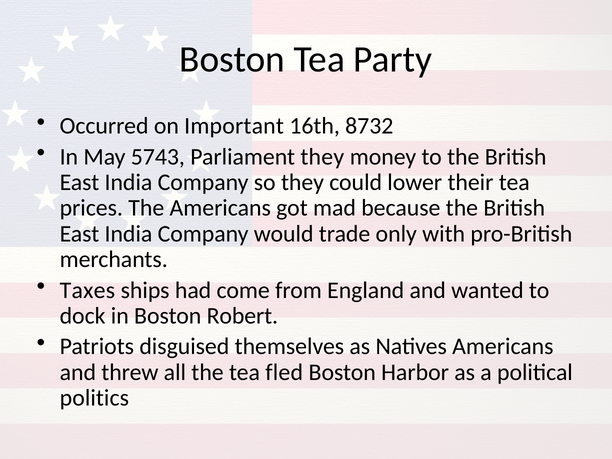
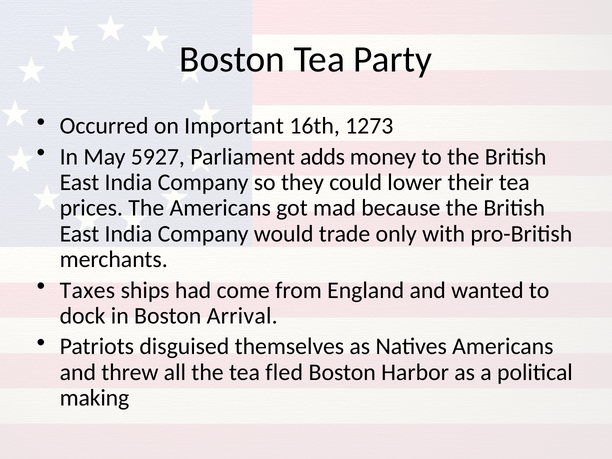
8732: 8732 -> 1273 (369, 126)
5743: 5743 -> 5927 (158, 157)
Parliament they: they -> adds (323, 157)
Robert: Robert -> Arrival (242, 316)
politics: politics -> making (94, 398)
